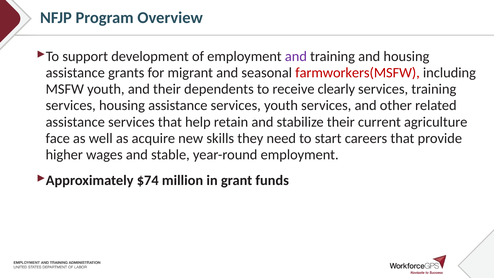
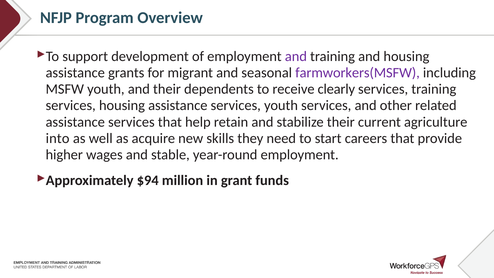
farmworkers(MSFW colour: red -> purple (358, 73)
face: face -> into (58, 138)
$74: $74 -> $94 (148, 180)
